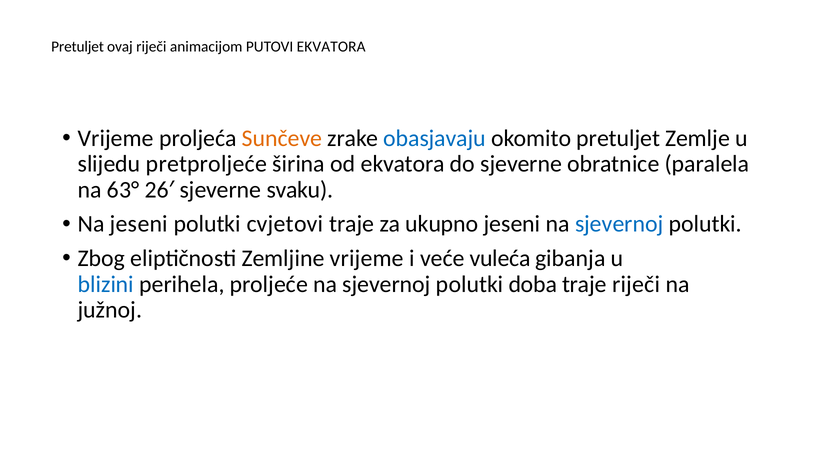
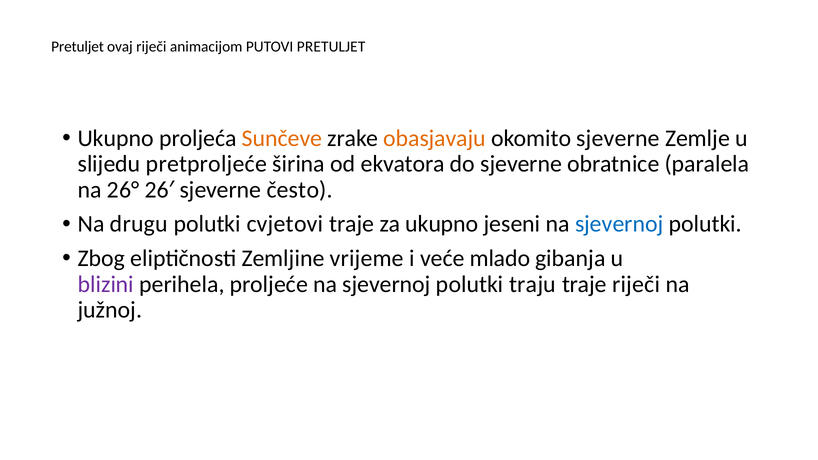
PUTOVI EKVATORA: EKVATORA -> PRETULJET (331, 47)
Vrijeme: Vrijeme -> Ukupno (116, 138)
obasjavaju colour: blue -> orange (435, 138)
okomito pretuljet: pretuljet -> sjeverne (618, 138)
63°: 63° -> 26° (123, 190)
svaku: svaku -> često (300, 190)
Na jeseni: jeseni -> drugu (139, 224)
vuleća: vuleća -> mlado (500, 258)
blizini colour: blue -> purple (106, 284)
doba: doba -> traju (533, 284)
